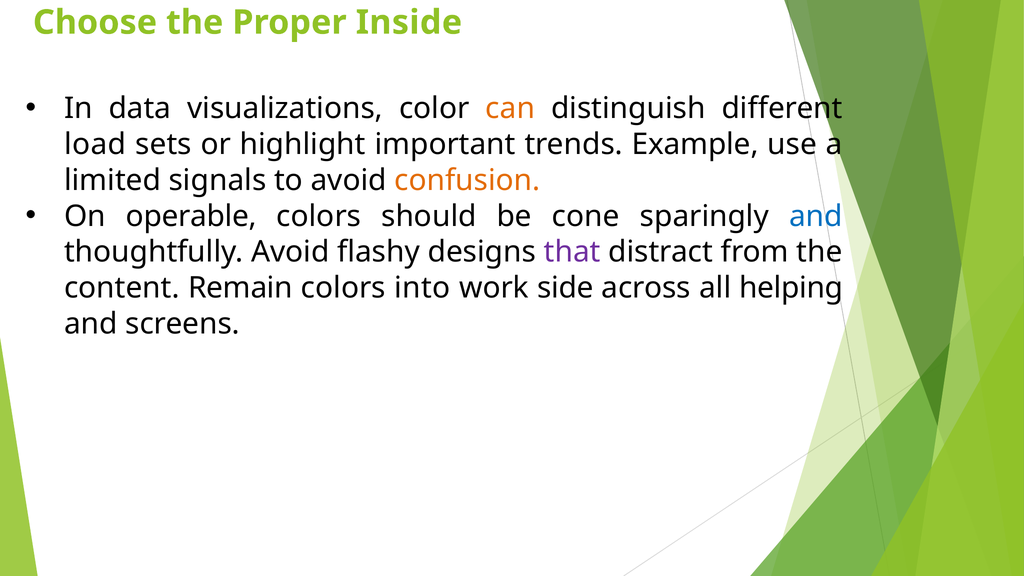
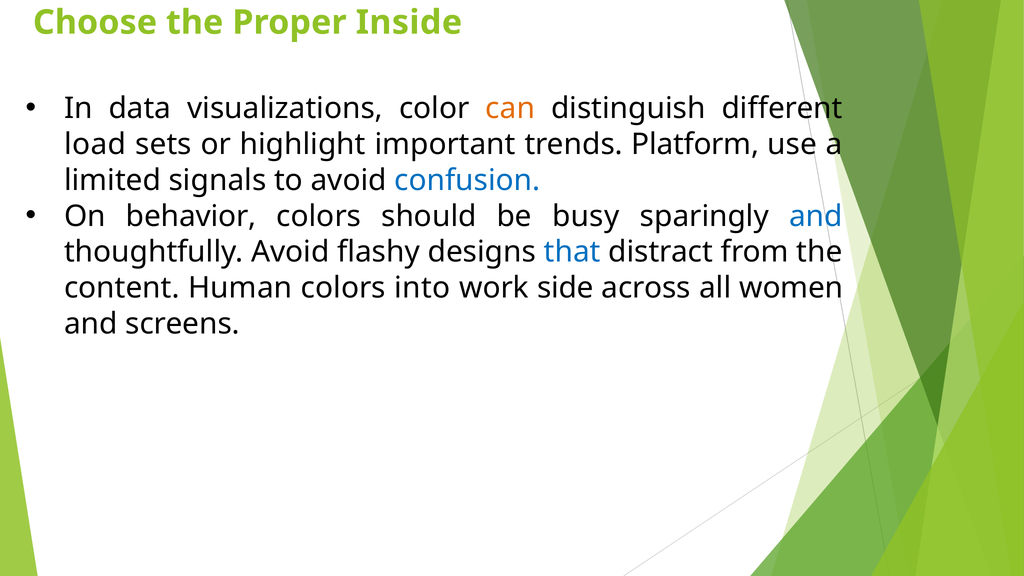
Example: Example -> Platform (695, 144)
confusion colour: orange -> blue (467, 180)
operable: operable -> behavior (191, 216)
cone: cone -> busy (586, 216)
that colour: purple -> blue (572, 252)
Remain: Remain -> Human (240, 288)
helping: helping -> women (791, 288)
